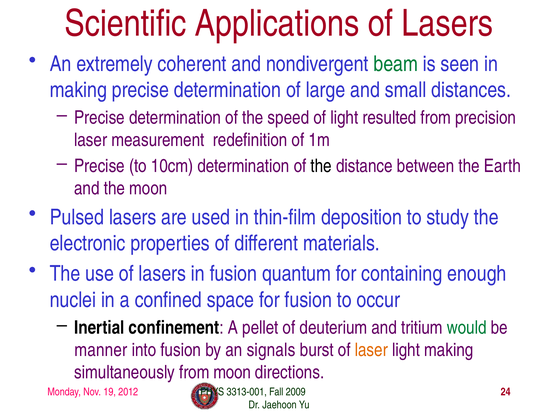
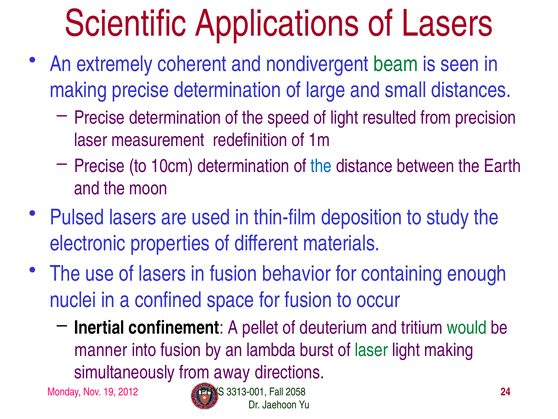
the colour: black -> blue (321, 166)
quantum: quantum -> behavior (296, 273)
signals: signals -> lambda (271, 350)
laser colour: orange -> green (371, 350)
from moon: moon -> away (232, 372)
2009: 2009 -> 2058 (296, 391)
